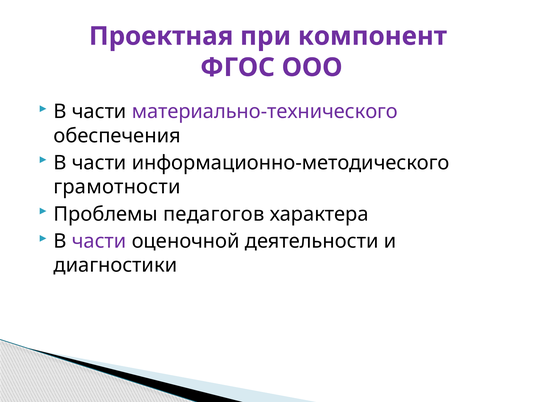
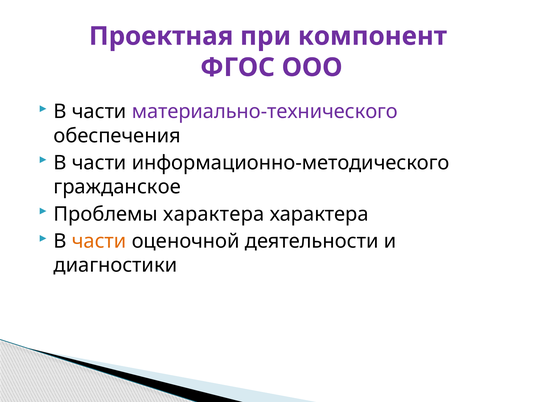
грамотности: грамотности -> гражданское (117, 187)
Проблемы педагогов: педагогов -> характера (214, 214)
части colour: purple -> orange (99, 241)
